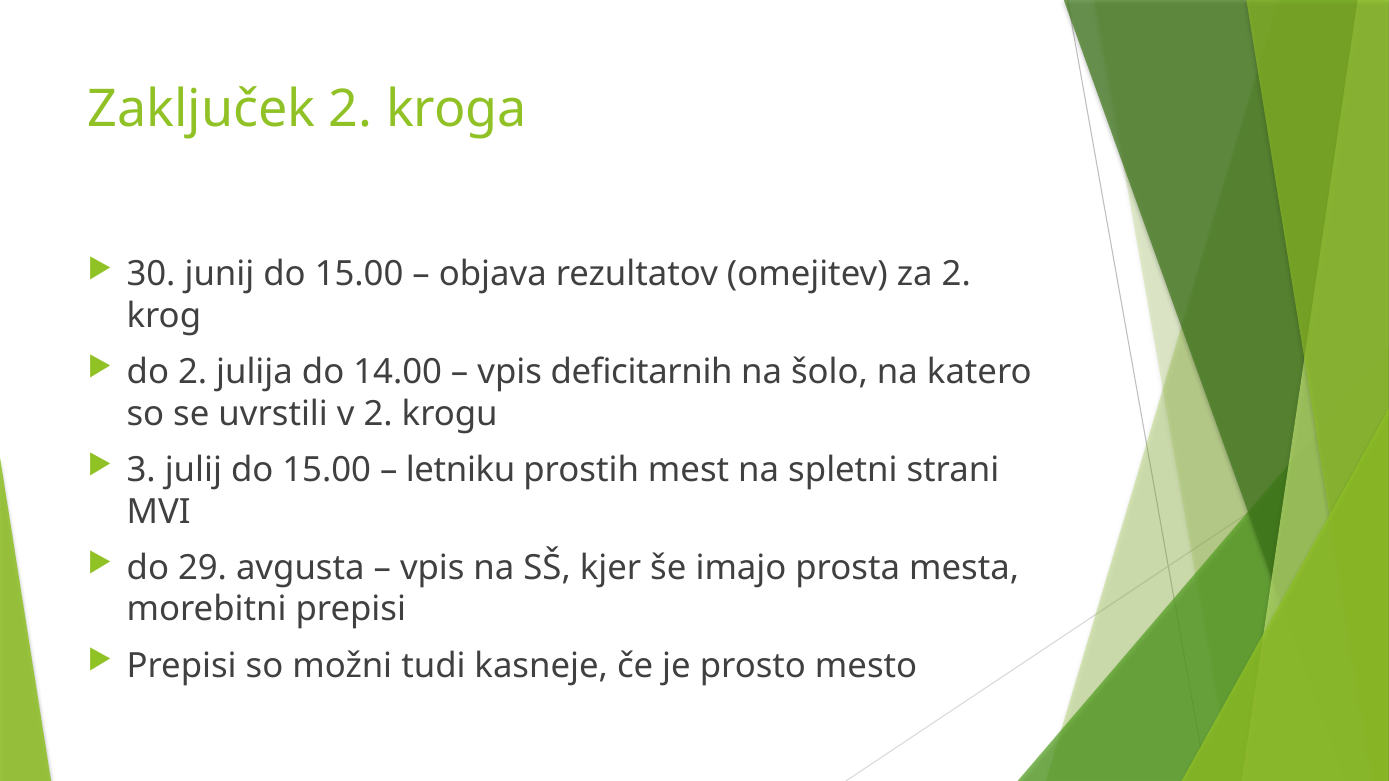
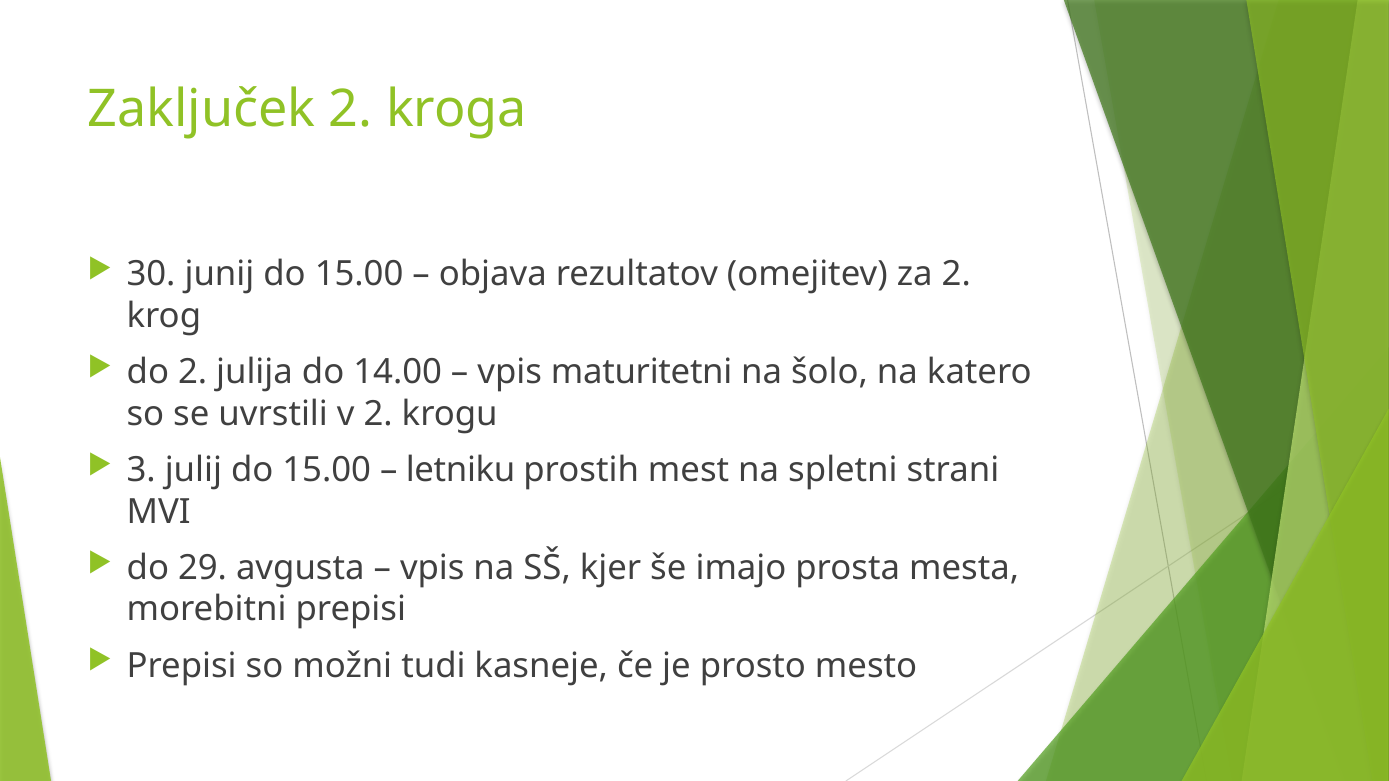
deficitarnih: deficitarnih -> maturitetni (642, 372)
